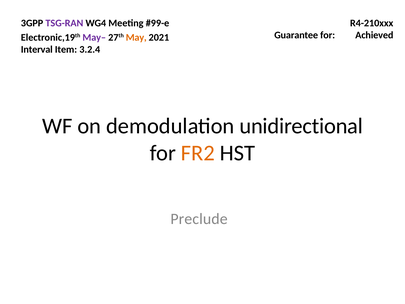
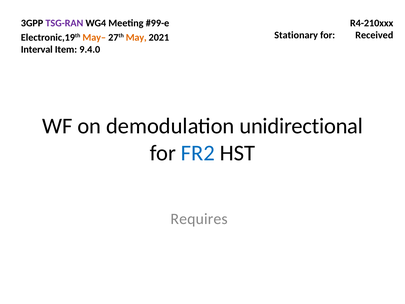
Guarantee: Guarantee -> Stationary (296, 35)
Achieved: Achieved -> Received (374, 35)
May– colour: purple -> orange (94, 37)
3.2.4: 3.2.4 -> 9.4.0 (90, 49)
FR2 colour: orange -> blue (198, 153)
Preclude: Preclude -> Requires (199, 219)
